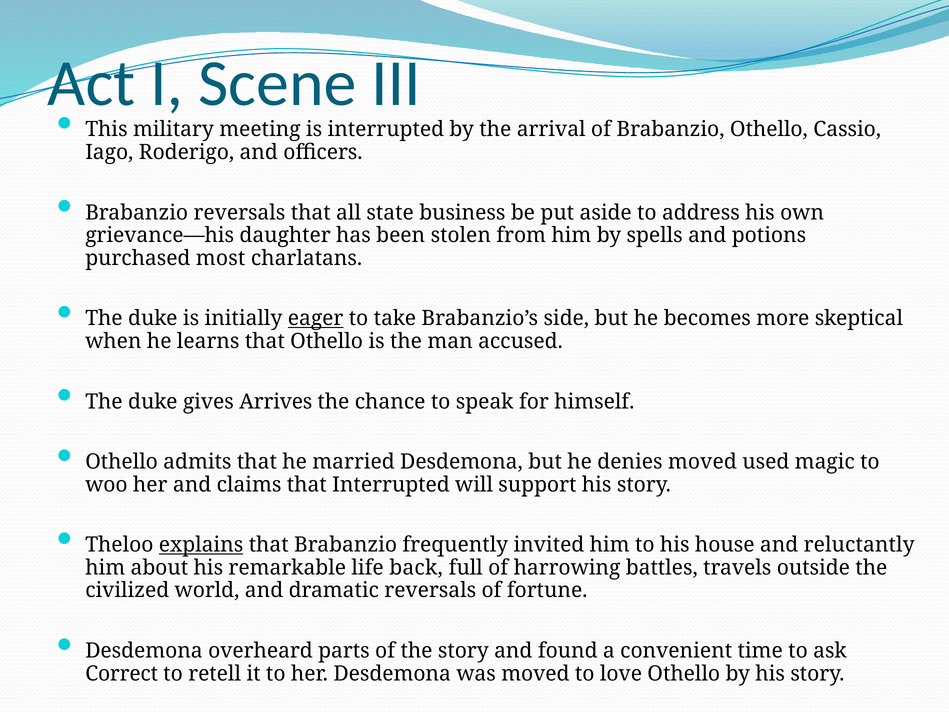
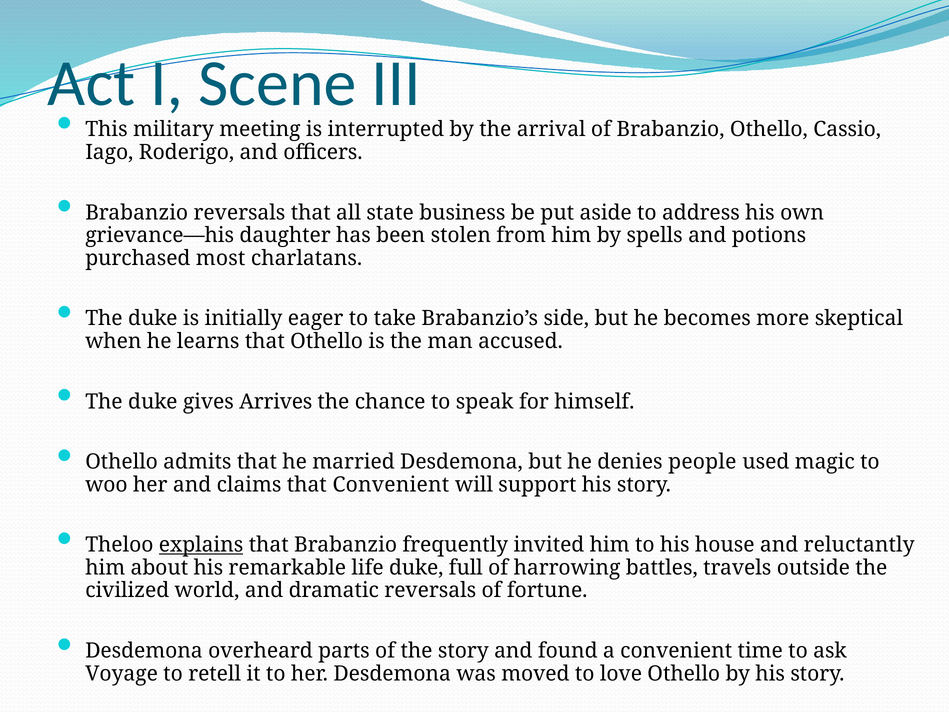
eager underline: present -> none (316, 318)
denies moved: moved -> people (702, 462)
that Interrupted: Interrupted -> Convenient (391, 484)
life back: back -> duke (416, 568)
Correct: Correct -> Voyage (122, 673)
